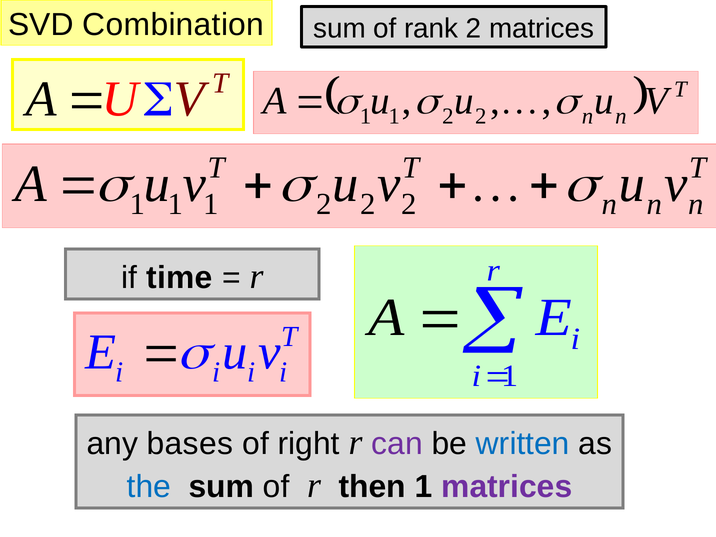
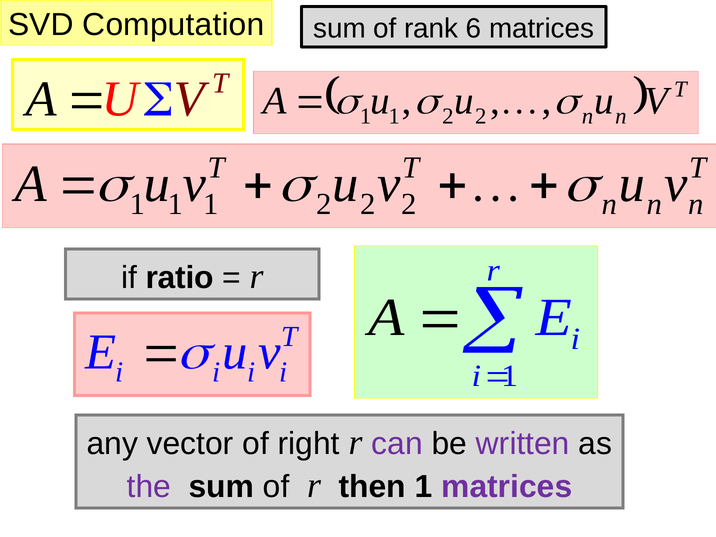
Combination: Combination -> Computation (173, 25)
rank 2: 2 -> 6 (474, 29)
time: time -> ratio (180, 278)
bases: bases -> vector (190, 444)
written colour: blue -> purple (523, 444)
the colour: blue -> purple (149, 487)
